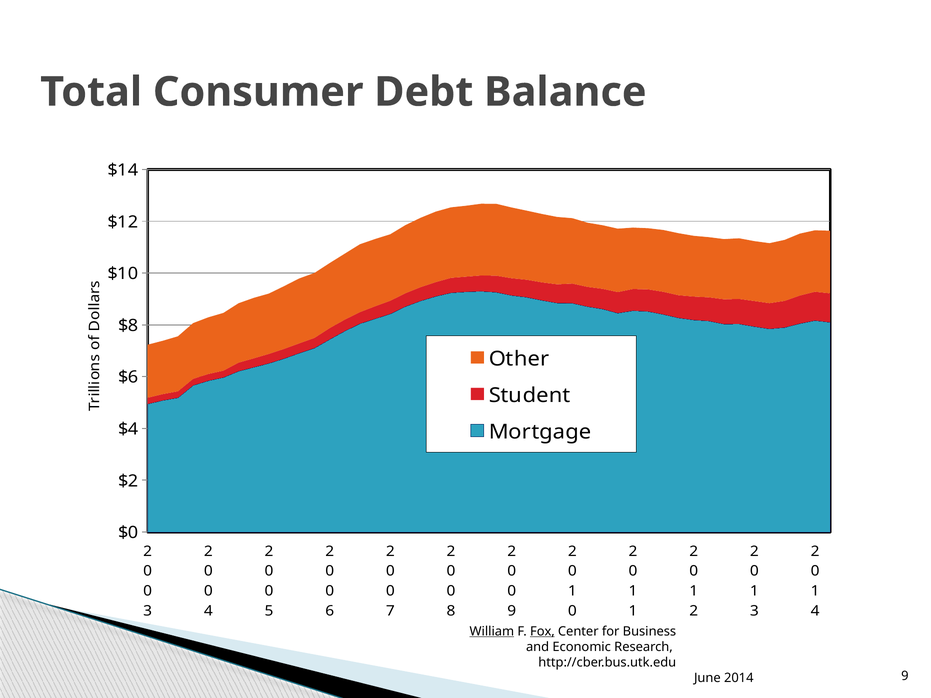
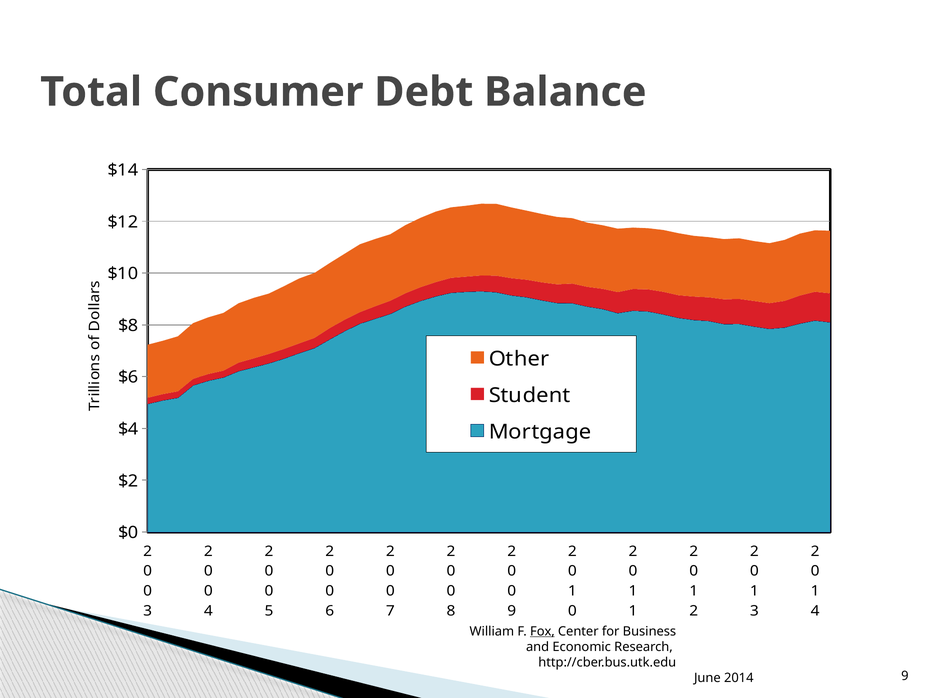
William underline: present -> none (492, 631)
